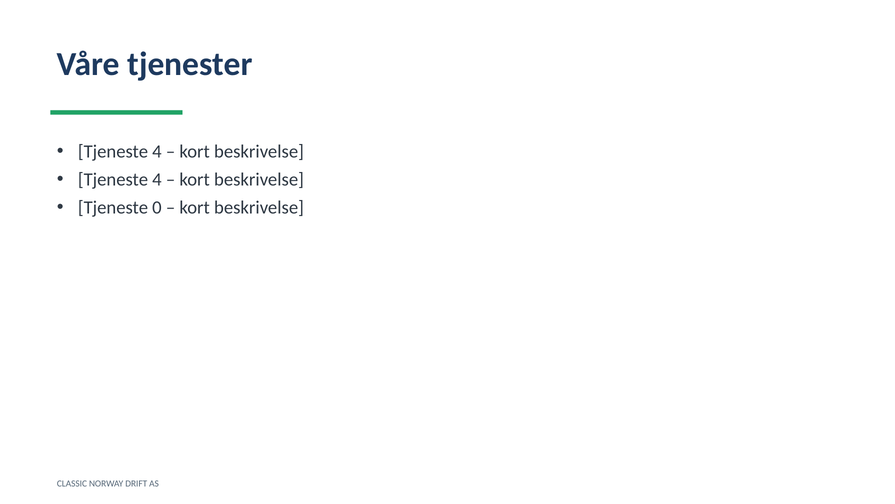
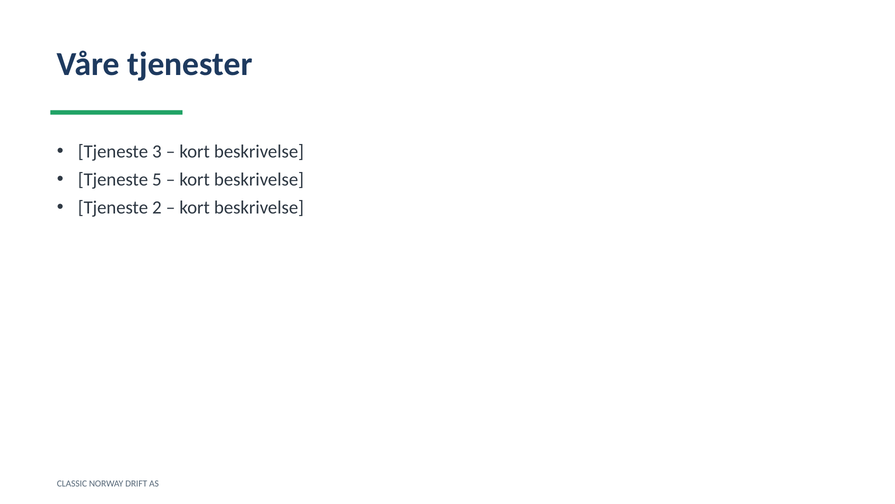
4: 4 -> 3 (157, 152)
4: 4 -> 5 (157, 180)
0: 0 -> 2 (157, 208)
